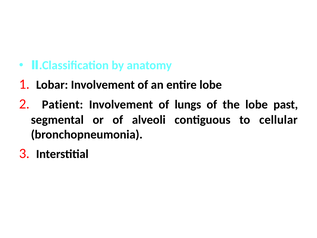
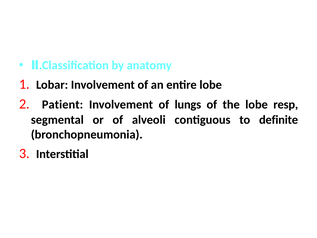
past: past -> resp (286, 104)
cellular: cellular -> definite (279, 120)
